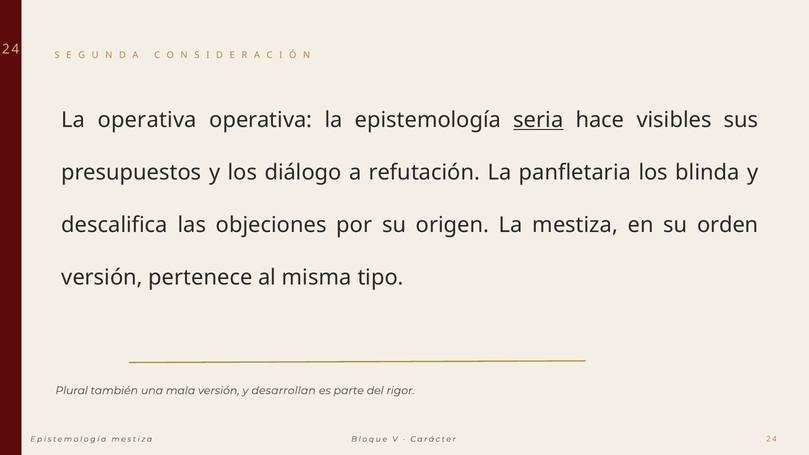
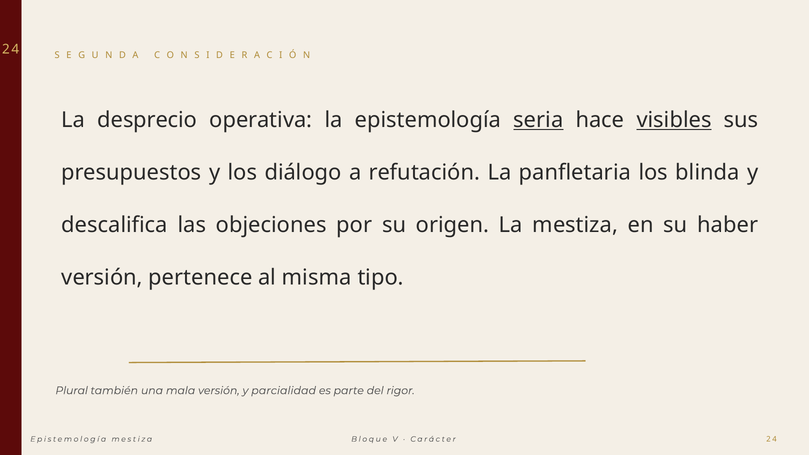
La operativa: operativa -> desprecio (147, 120)
visibles underline: none -> present (674, 120)
orden: orden -> haber (728, 225)
desarrollan: desarrollan -> parcialidad (284, 391)
